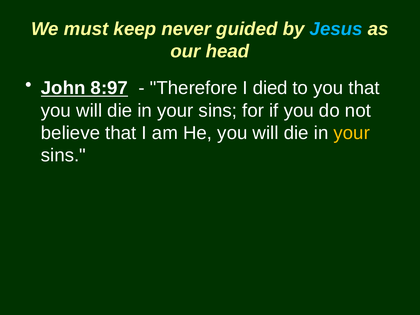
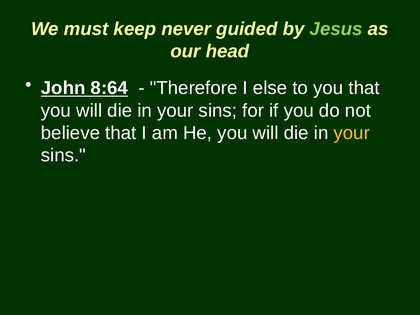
Jesus colour: light blue -> light green (336, 29)
8:97: 8:97 -> 8:64 (109, 88)
died: died -> else (270, 88)
